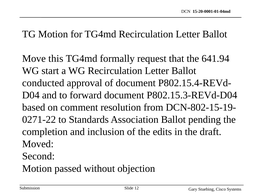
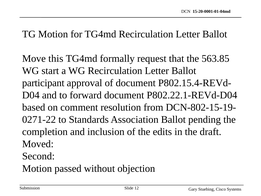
641.94: 641.94 -> 563.85 (215, 59)
conducted: conducted -> participant (43, 83)
P802.15.3-REVd-D04: P802.15.3-REVd-D04 -> P802.22.1-REVd-D04 (192, 95)
